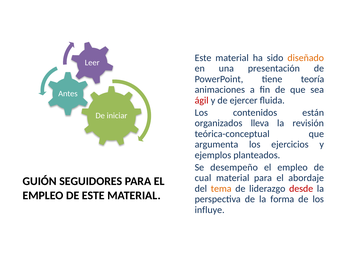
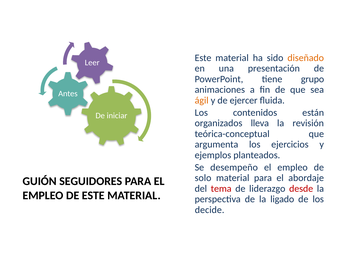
teoría: teoría -> grupo (313, 79)
ágil colour: red -> orange (202, 100)
cual: cual -> solo (203, 178)
tema colour: orange -> red (221, 189)
forma: forma -> ligado (282, 200)
influye: influye -> decide (210, 210)
